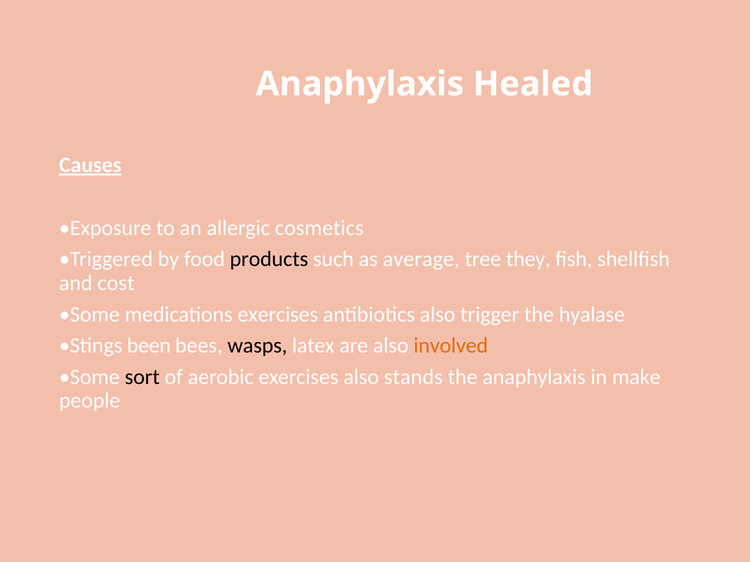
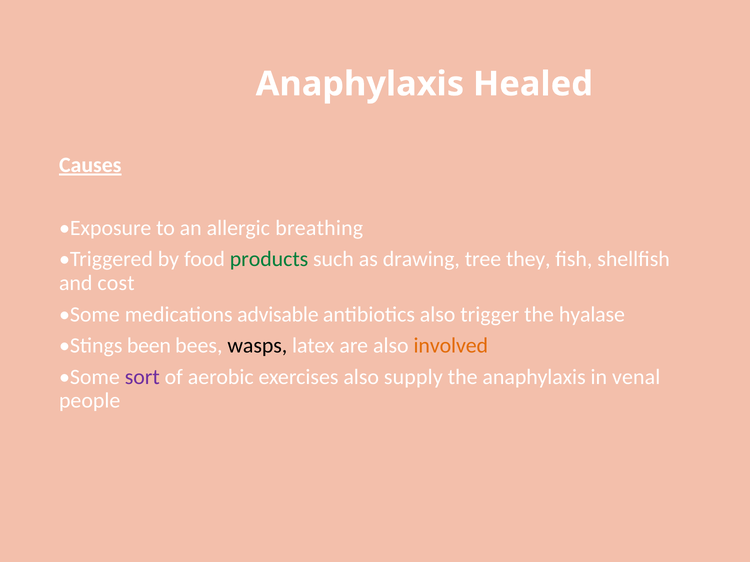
cosmetics: cosmetics -> breathing (319, 228)
products colour: black -> green (269, 260)
average: average -> drawing (421, 260)
medications exercises: exercises -> advisable (278, 315)
sort colour: black -> purple (142, 377)
stands: stands -> supply (413, 377)
make: make -> venal (636, 377)
